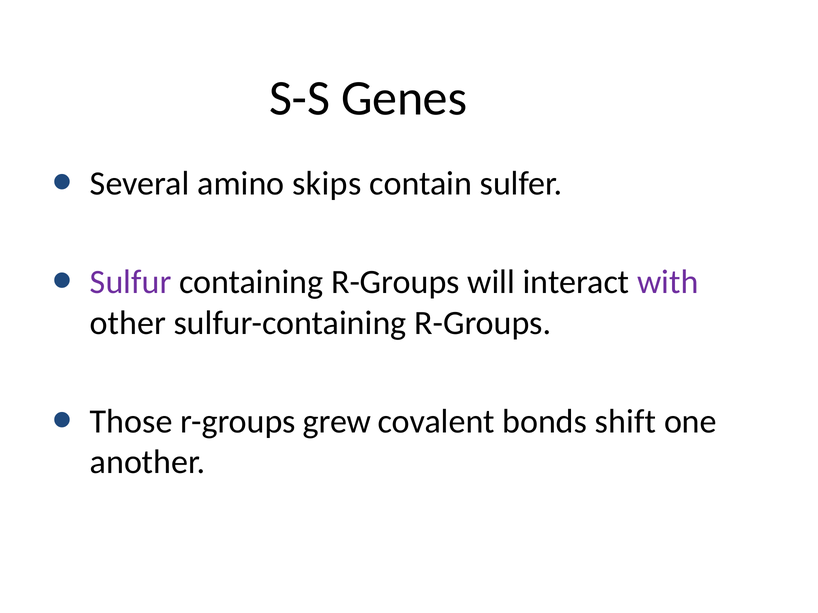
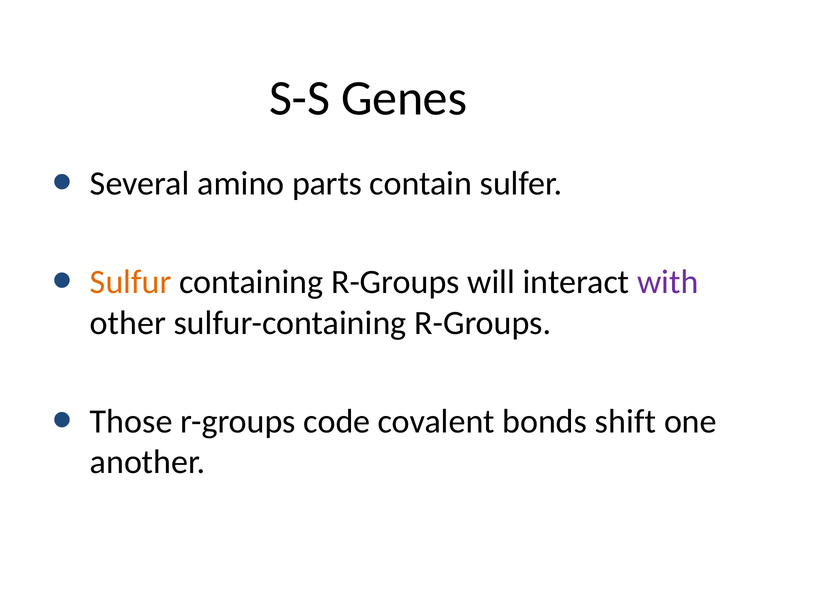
skips: skips -> parts (327, 183)
Sulfur colour: purple -> orange (131, 282)
grew: grew -> code (337, 422)
